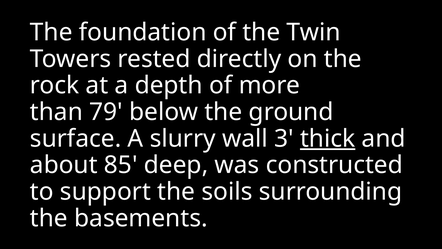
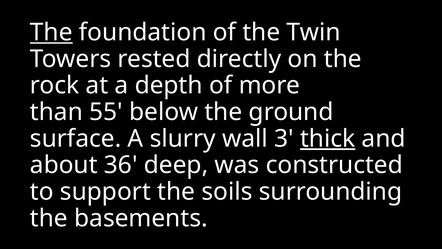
The underline: none -> present (51, 32)
79: 79 -> 55 (106, 112)
85: 85 -> 36 (121, 165)
